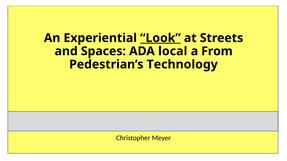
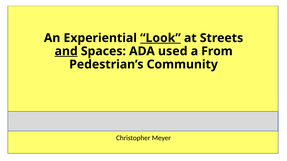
and underline: none -> present (66, 51)
local: local -> used (173, 51)
Technology: Technology -> Community (182, 65)
